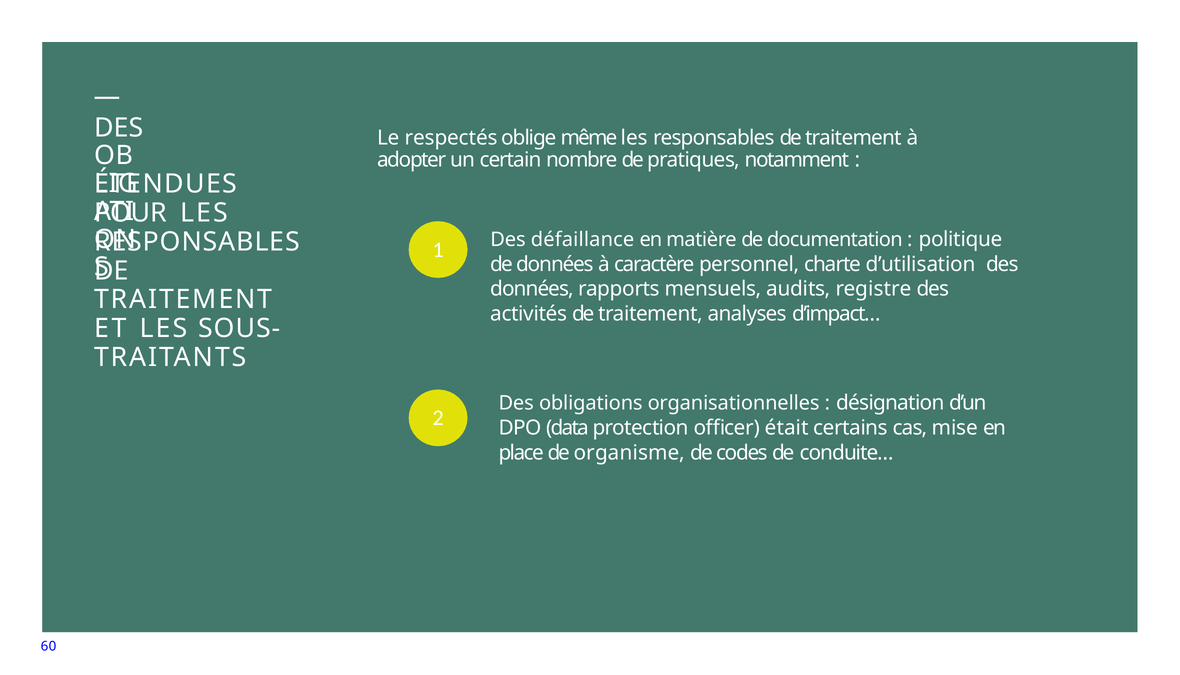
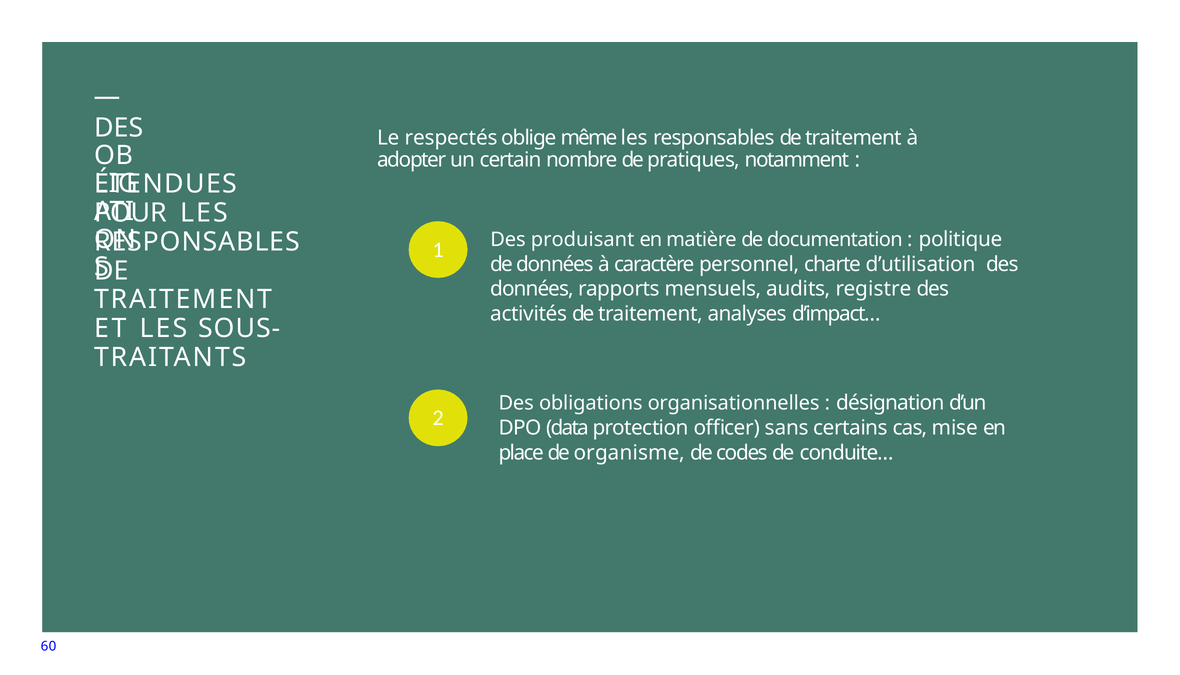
défaillance: défaillance -> produisant (583, 240)
était: était -> sans (787, 428)
